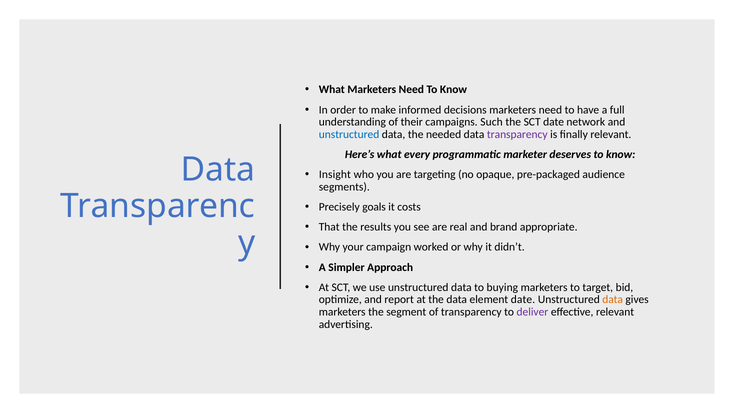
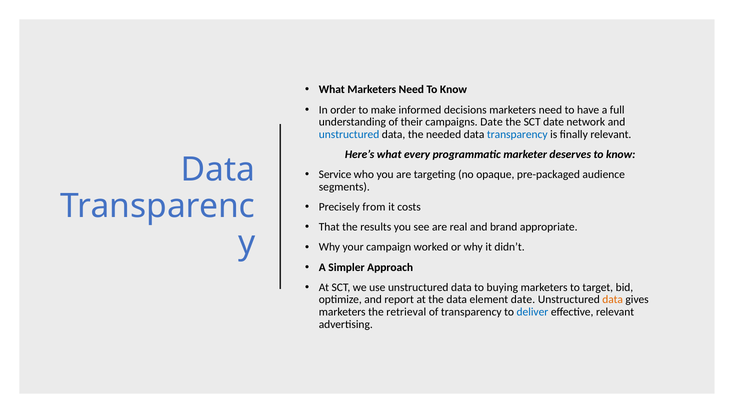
campaigns Such: Such -> Date (491, 122)
transparency colour: purple -> blue (517, 134)
Insight: Insight -> Service (335, 175)
goals: goals -> from (374, 207)
segment: segment -> retrieval (406, 312)
deliver colour: purple -> blue (532, 312)
